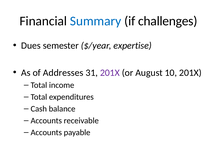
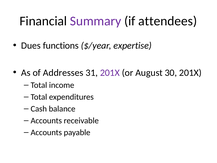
Summary colour: blue -> purple (96, 21)
challenges: challenges -> attendees (168, 21)
semester: semester -> functions (61, 46)
10: 10 -> 30 (171, 73)
